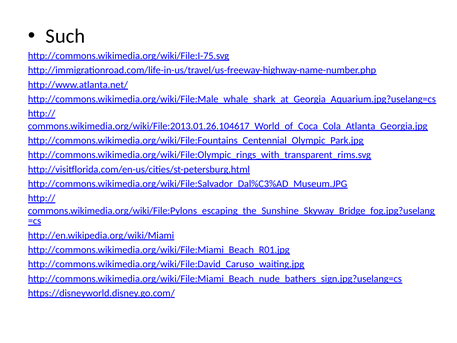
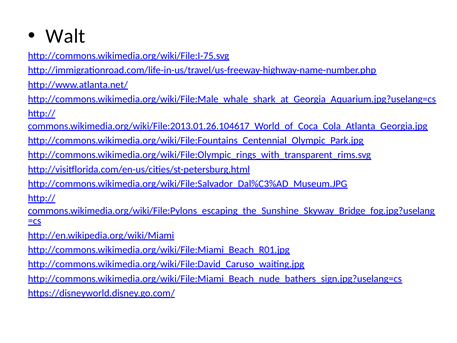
Such: Such -> Walt (65, 36)
